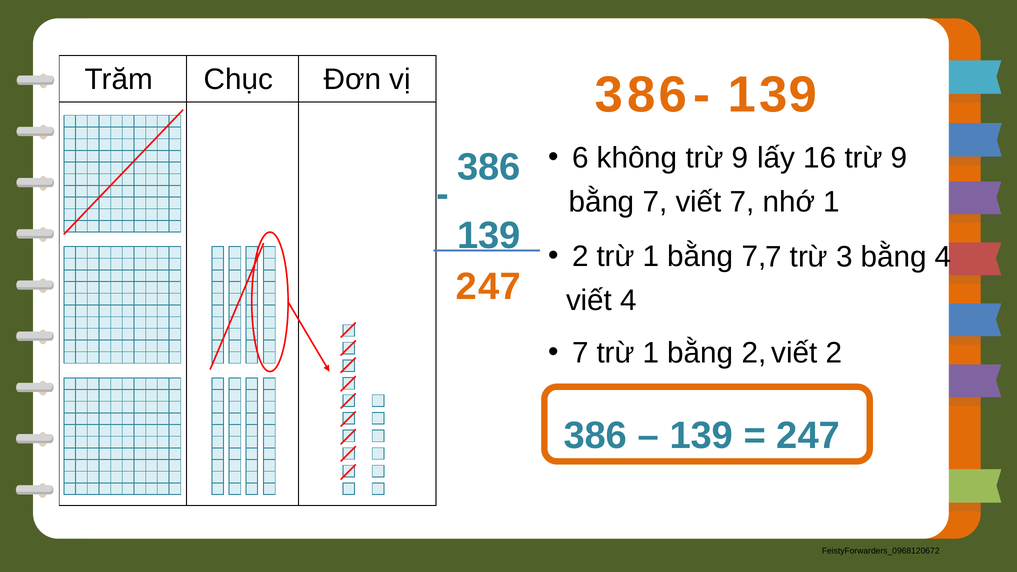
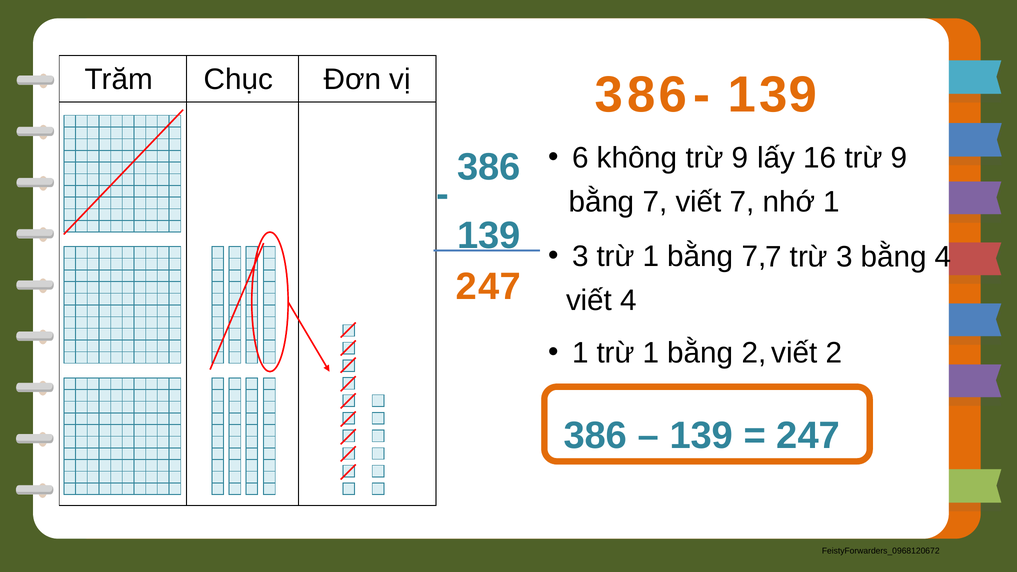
2: 2 -> 3 (580, 257)
7: 7 -> 1 (580, 353)
